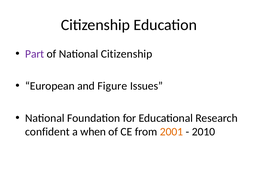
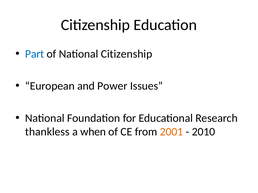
Part colour: purple -> blue (35, 54)
Figure: Figure -> Power (112, 86)
confident: confident -> thankless (47, 132)
